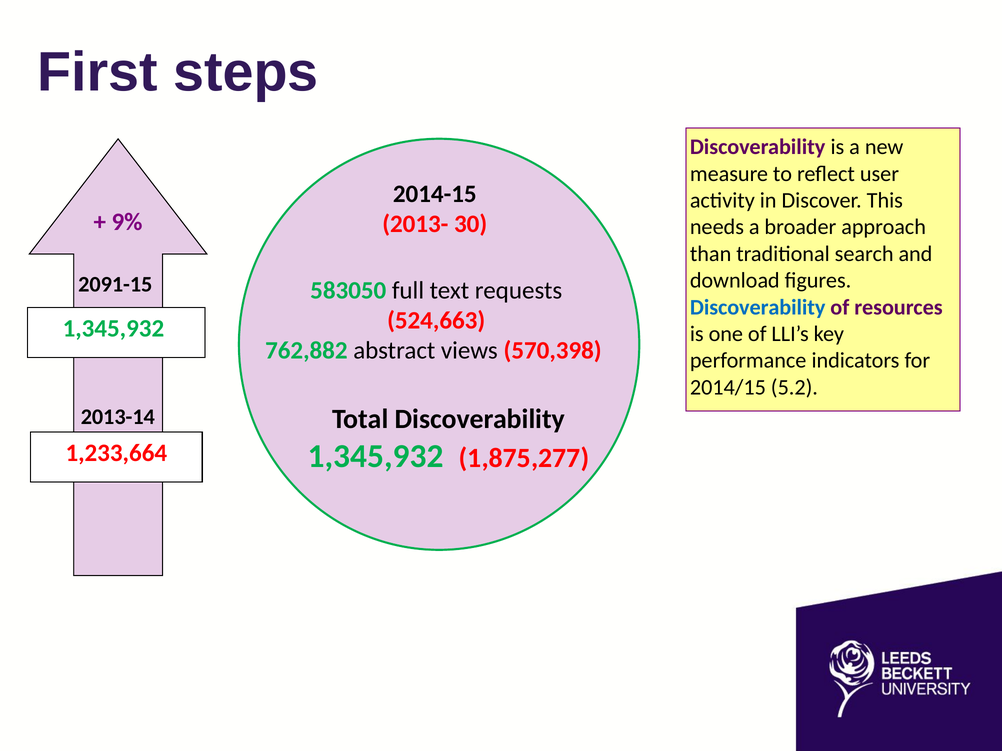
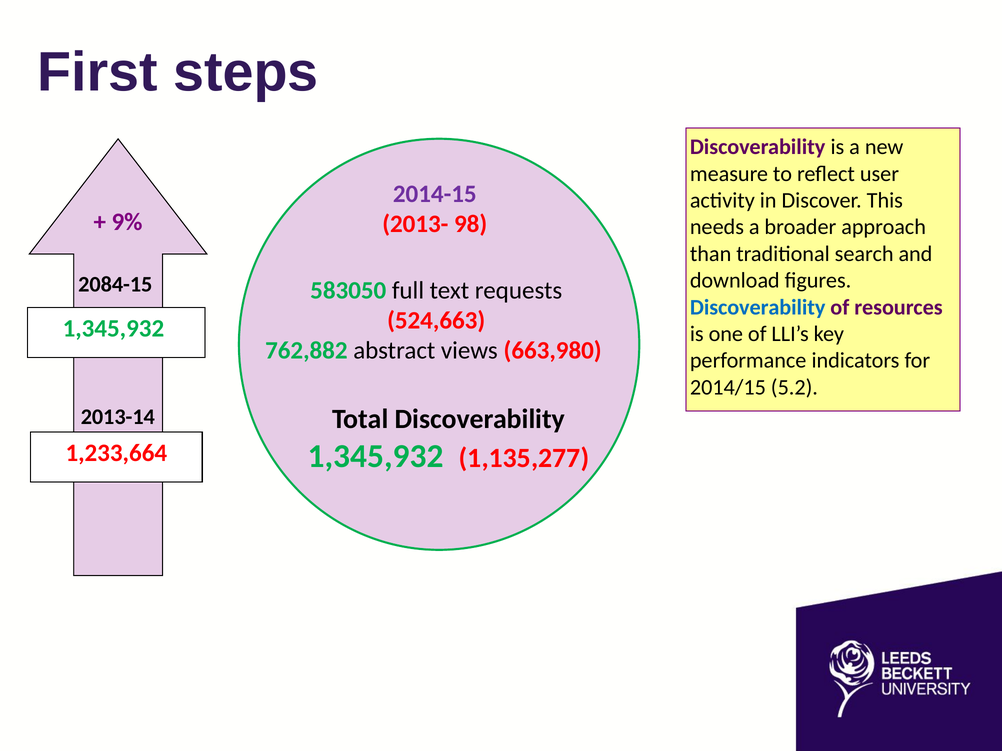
2014-15 colour: black -> purple (435, 194)
30: 30 -> 98 (471, 224)
2091-15: 2091-15 -> 2084-15 (115, 284)
570,398: 570,398 -> 663,980 (553, 351)
1,875,277: 1,875,277 -> 1,135,277 (524, 458)
